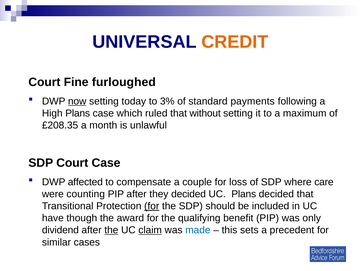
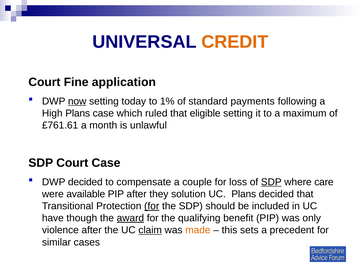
furloughed: furloughed -> application (124, 82)
3%: 3% -> 1% (167, 101)
without: without -> eligible (205, 113)
£208.35: £208.35 -> £761.61 (60, 125)
DWP affected: affected -> decided (85, 182)
SDP underline: none -> present (271, 182)
counting: counting -> available (86, 194)
they decided: decided -> solution (188, 194)
award underline: none -> present (130, 218)
dividend: dividend -> violence (60, 230)
the underline: present -> none (111, 230)
made colour: blue -> orange (198, 230)
